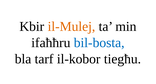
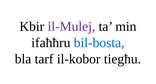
il-Mulej colour: orange -> purple (71, 26)
